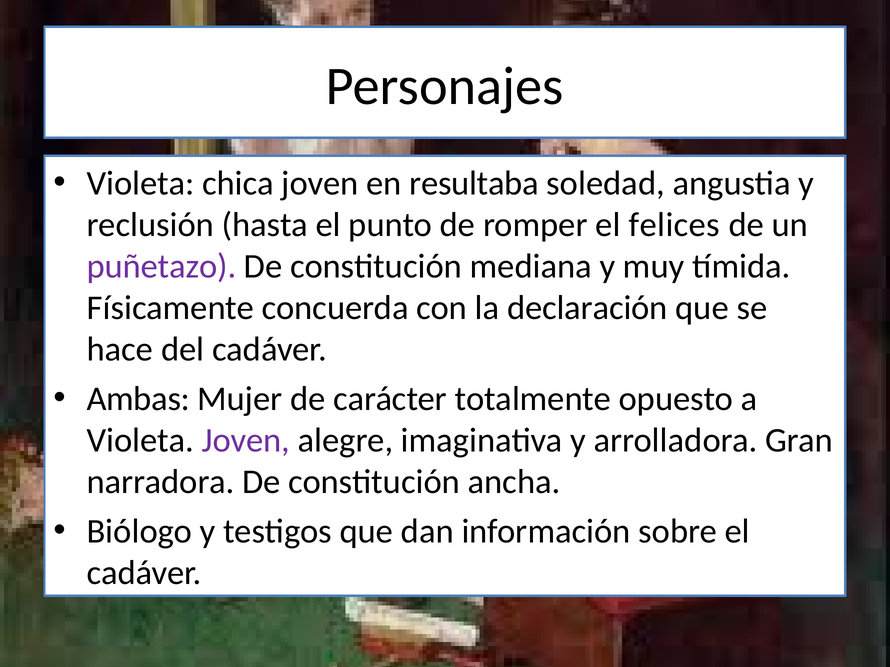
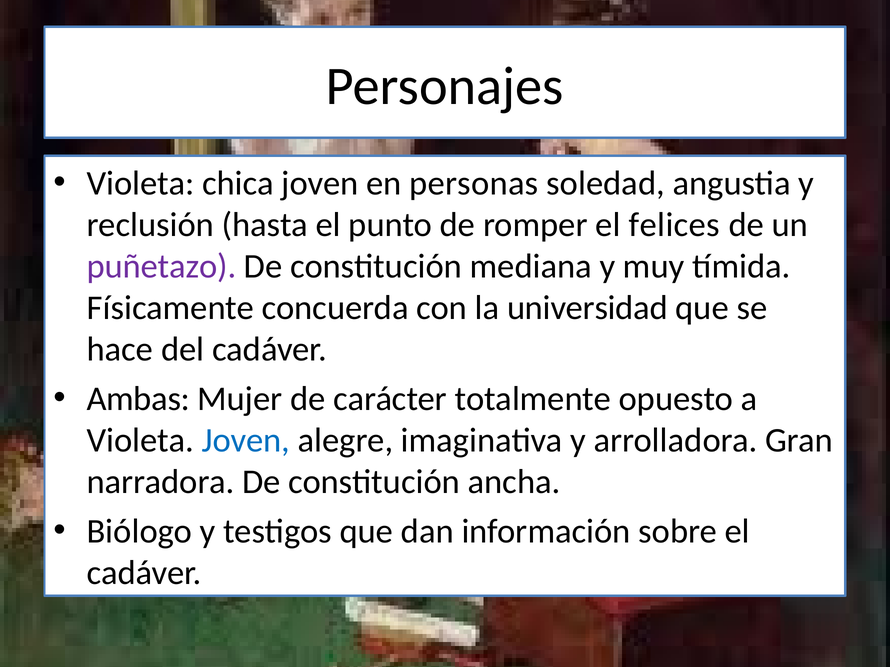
resultaba: resultaba -> personas (474, 183)
declaración: declaración -> universidad (587, 308)
Joven colour: purple -> blue (246, 441)
